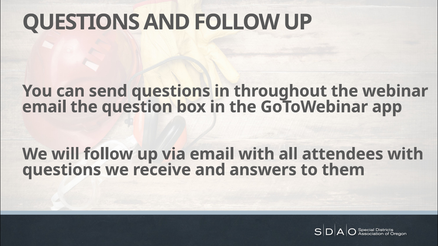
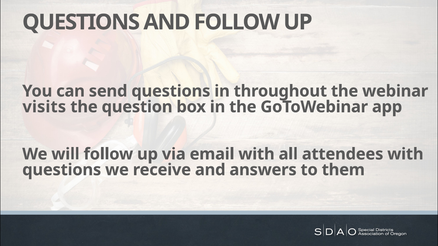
email: email -> visits (44, 107)
